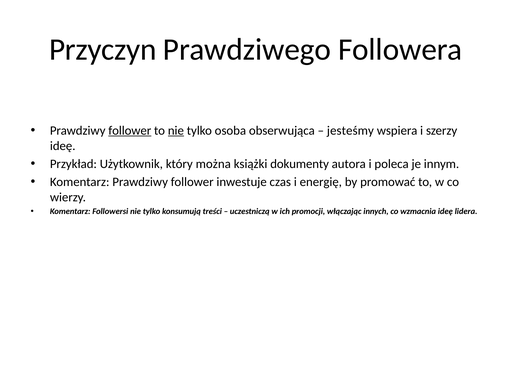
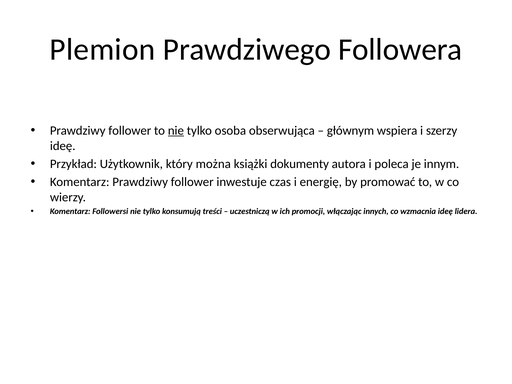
Przyczyn: Przyczyn -> Plemion (102, 50)
follower underline: present -> none (130, 131)
jesteśmy: jesteśmy -> głównym (350, 131)
